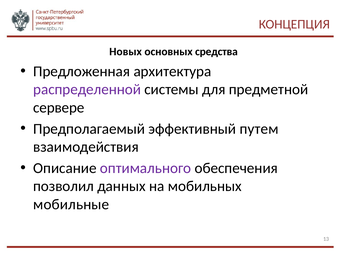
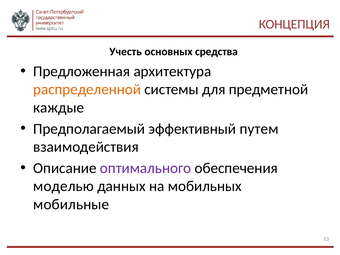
Новых: Новых -> Учесть (126, 52)
распределенной colour: purple -> orange (87, 89)
сервере: сервере -> каждые (59, 108)
позволил: позволил -> моделью (63, 186)
